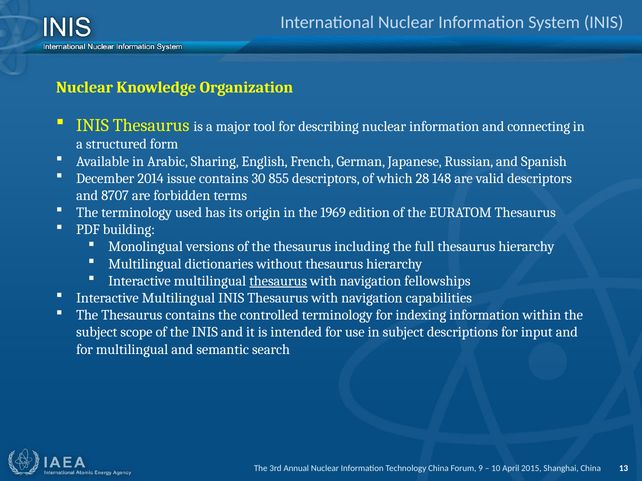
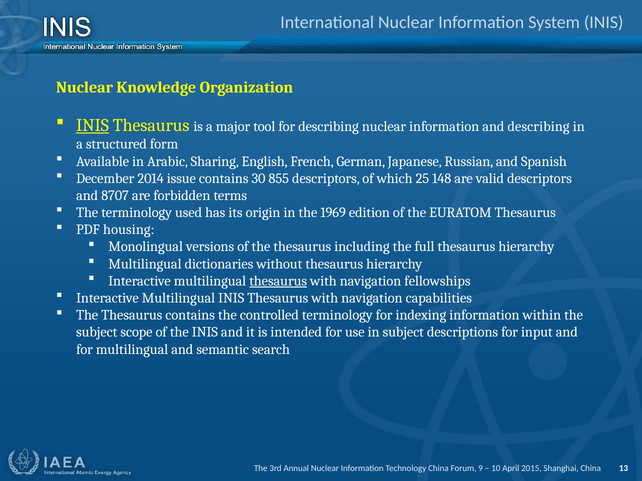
INIS underline: none -> present (93, 125)
and connecting: connecting -> describing (539, 127)
28: 28 -> 25 (422, 179)
building: building -> housing (129, 230)
